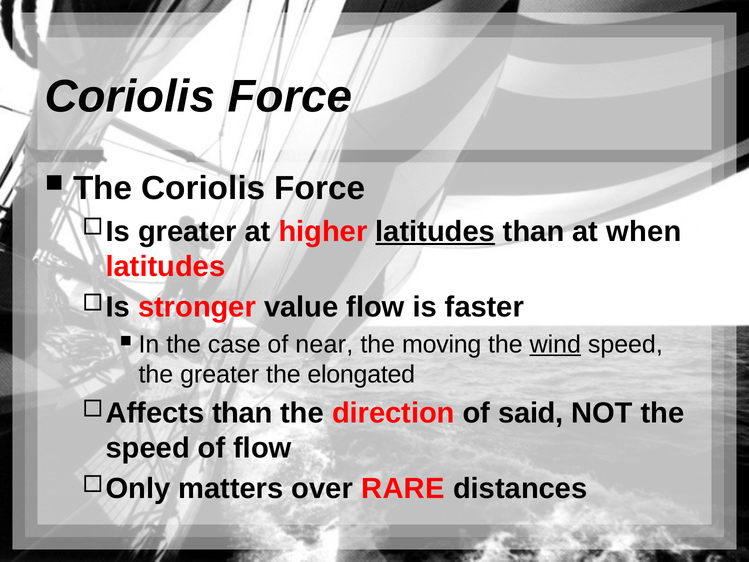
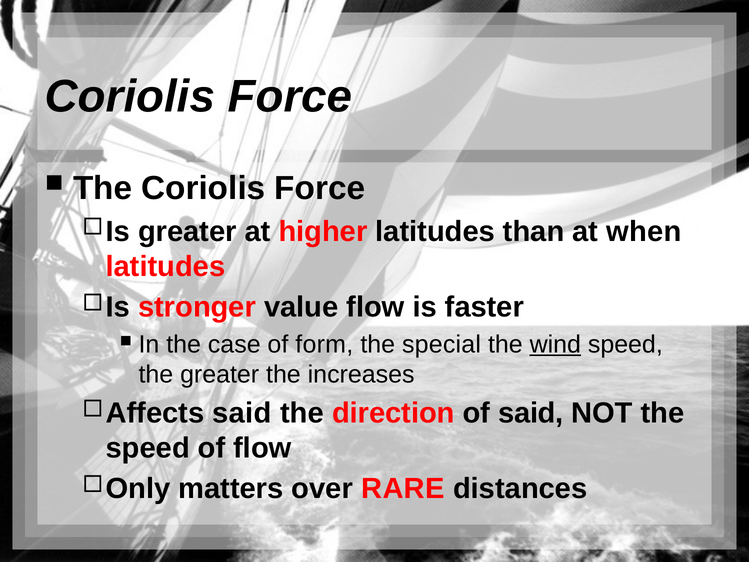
latitudes underline: present -> none (435, 231)
near: near -> form (324, 344)
moving: moving -> special (441, 344)
elongated: elongated -> increases (361, 374)
than: than -> said (242, 413)
